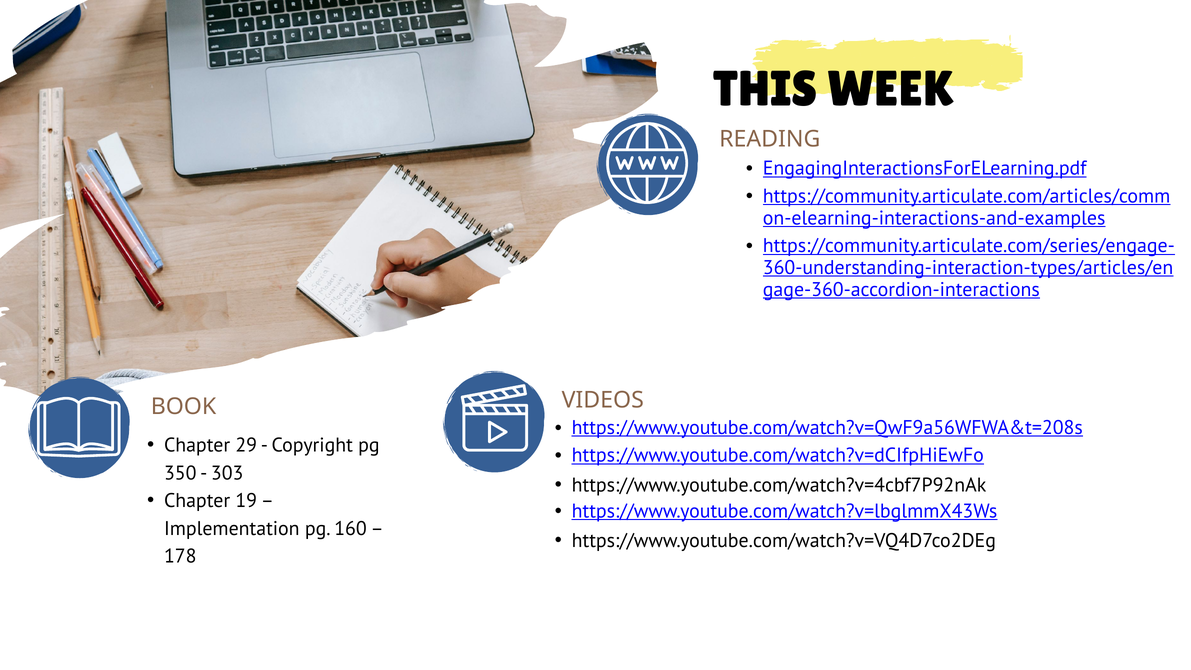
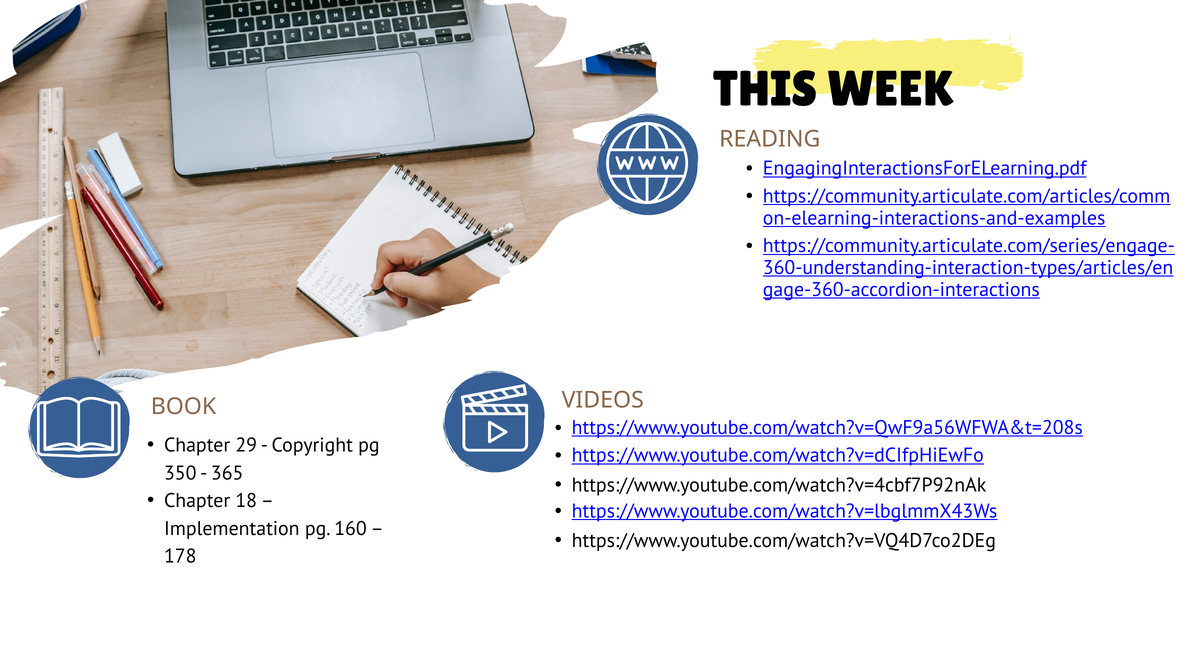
303: 303 -> 365 (227, 473)
19: 19 -> 18 (246, 501)
